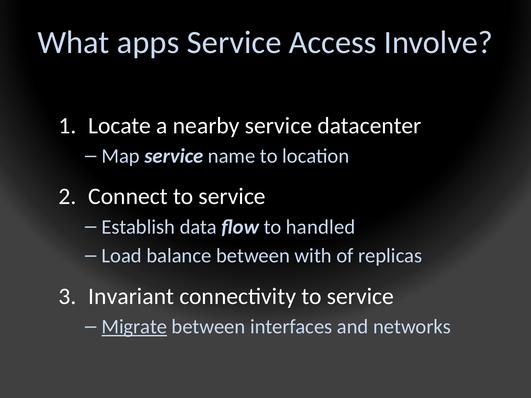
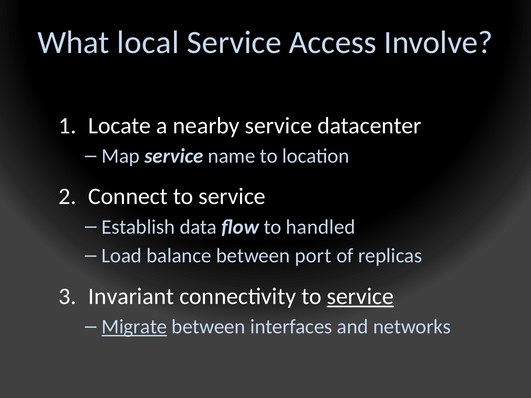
apps: apps -> local (148, 43)
with: with -> port (313, 256)
service underline: none -> present (360, 297)
